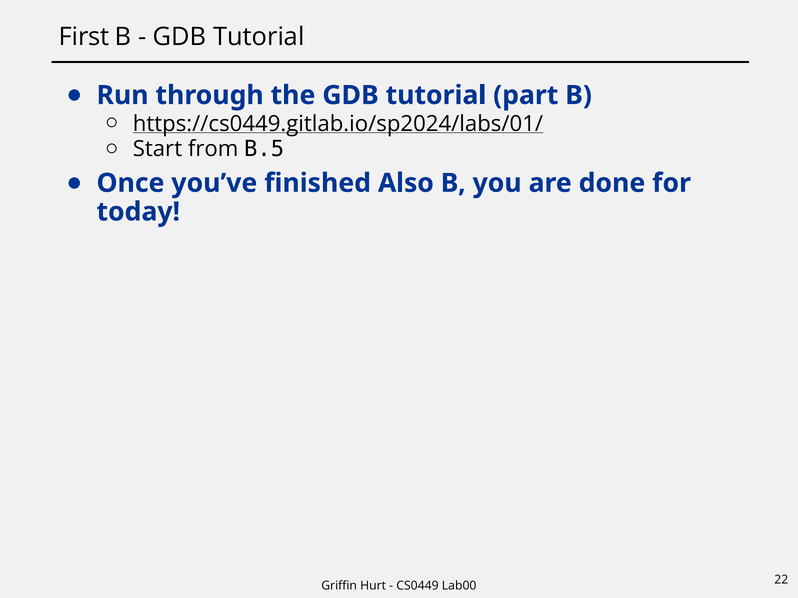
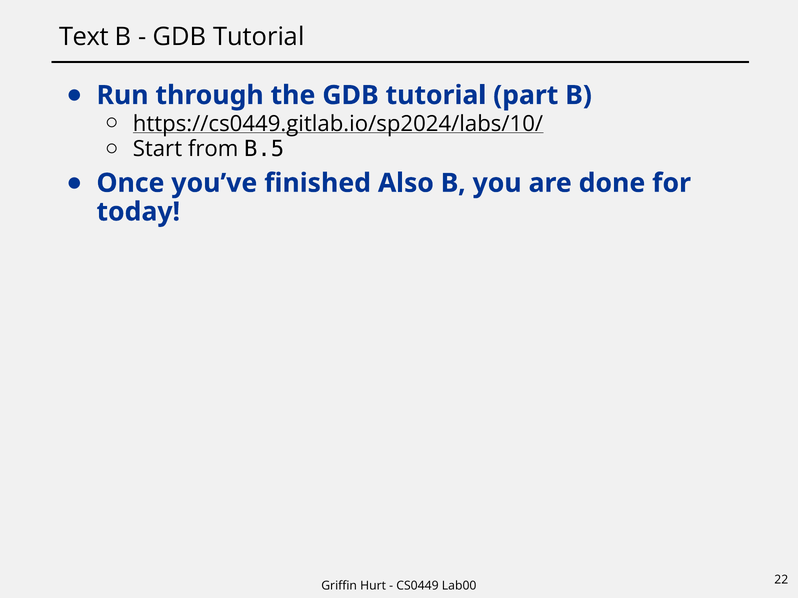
First: First -> Text (84, 37)
https://cs0449.gitlab.io/sp2024/labs/01/: https://cs0449.gitlab.io/sp2024/labs/01/ -> https://cs0449.gitlab.io/sp2024/labs/10/ (338, 124)
